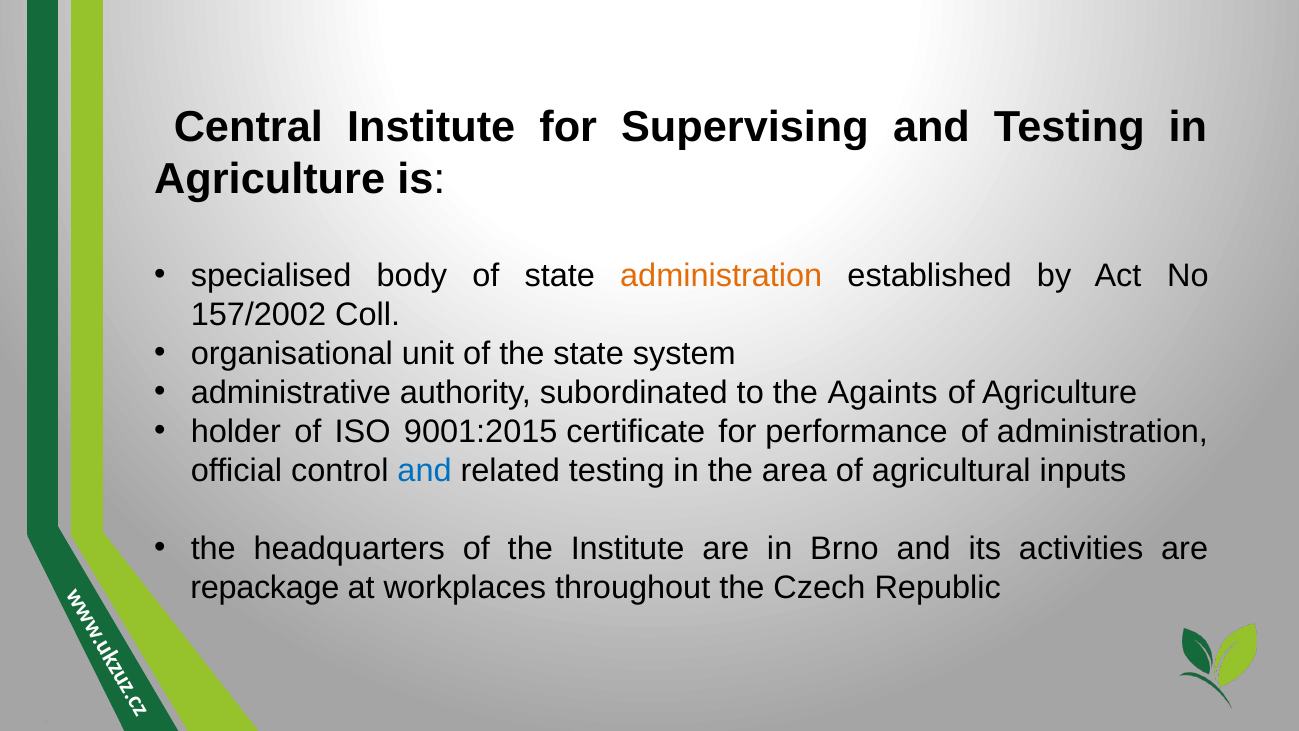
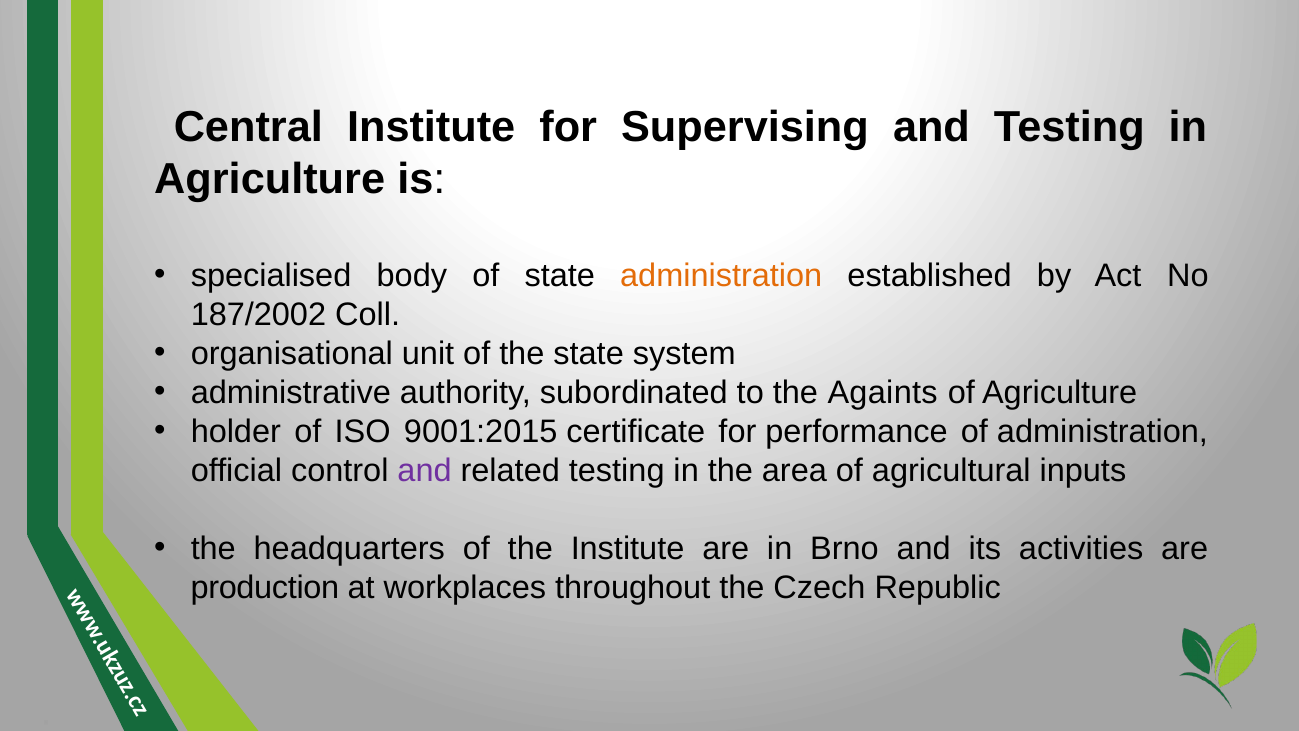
157/2002: 157/2002 -> 187/2002 (258, 315)
and colour: blue -> purple (425, 471)
repackage: repackage -> production (265, 587)
